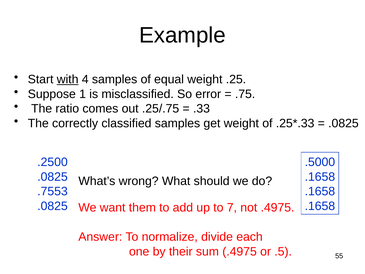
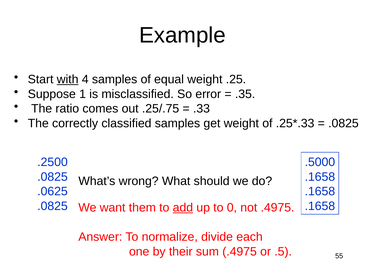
.75: .75 -> .35 (245, 94)
.7553: .7553 -> .0625 (53, 191)
add underline: none -> present (183, 207)
7: 7 -> 0 (232, 207)
